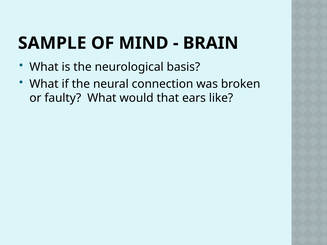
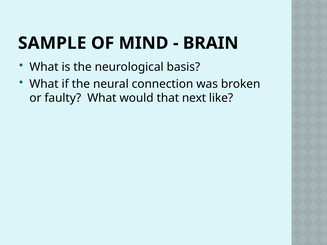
ears: ears -> next (194, 98)
